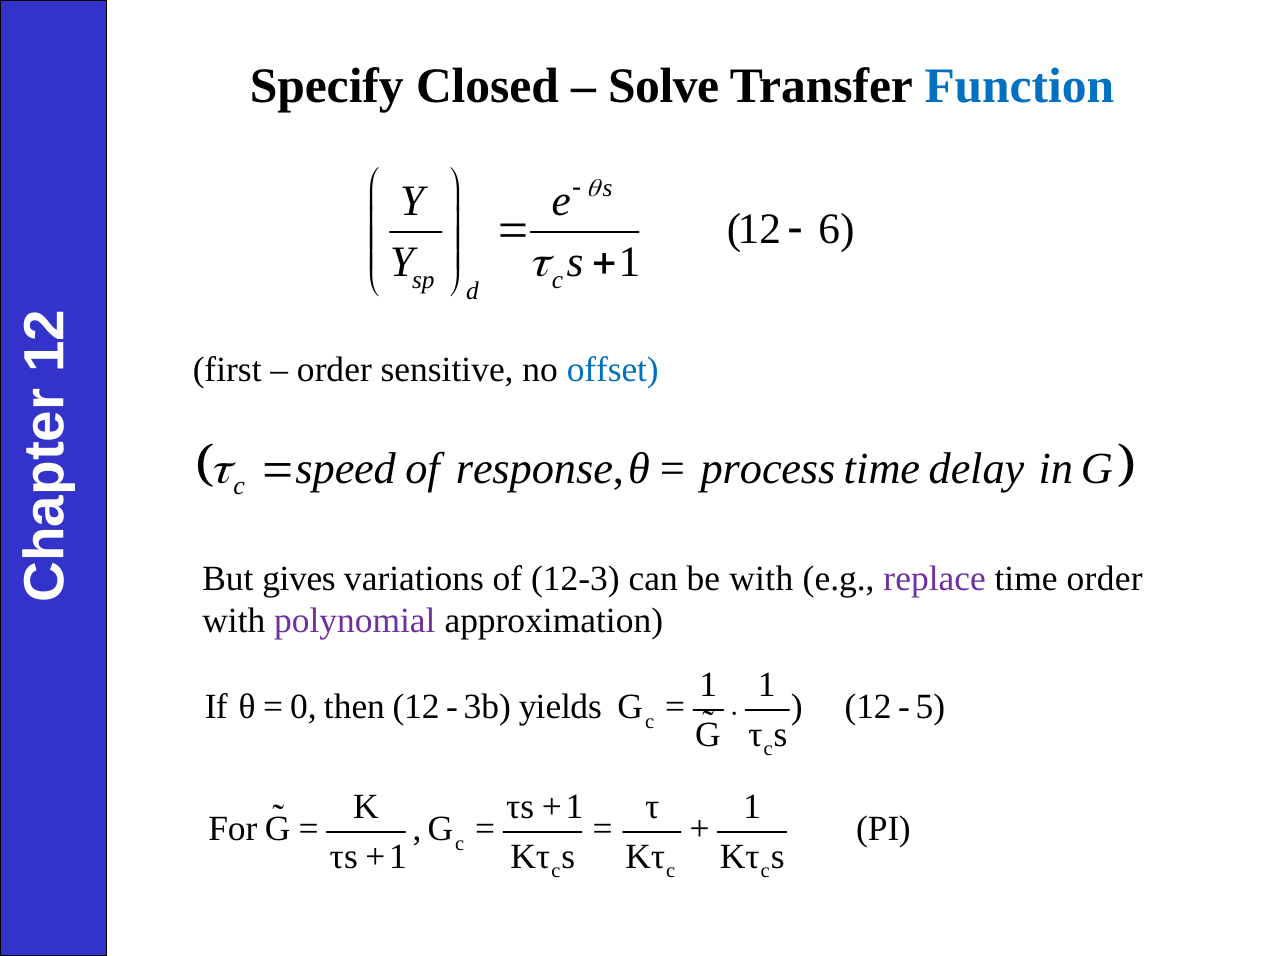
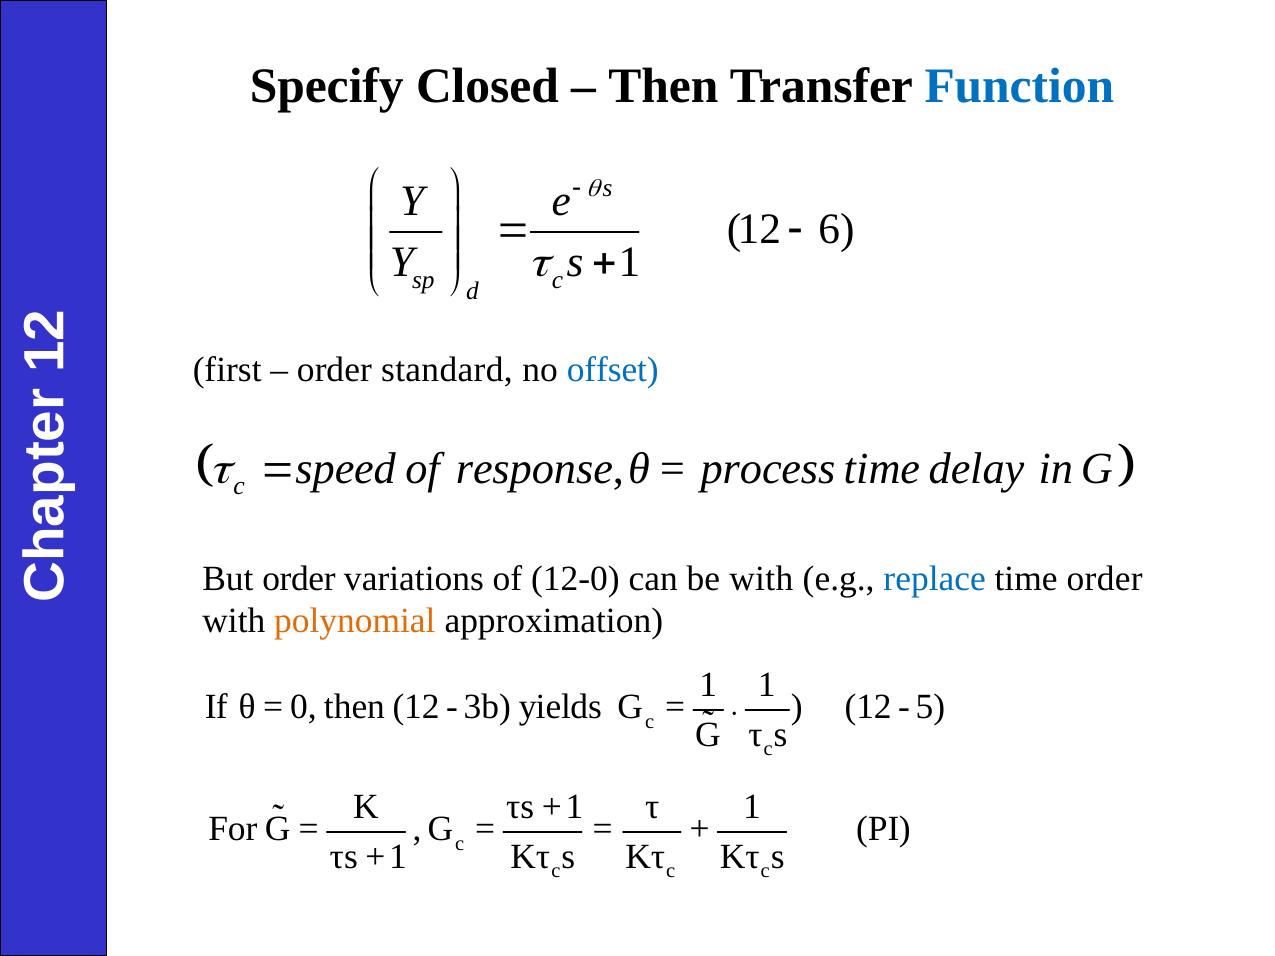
Solve: Solve -> Then (663, 86)
sensitive: sensitive -> standard (447, 370)
But gives: gives -> order (299, 579)
12-3: 12-3 -> 12-0 (575, 579)
replace colour: purple -> blue (935, 579)
polynomial colour: purple -> orange (355, 621)
